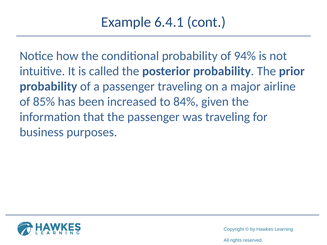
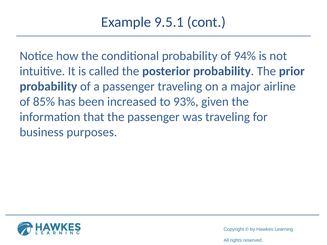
6.4.1: 6.4.1 -> 9.5.1 (169, 22)
84%: 84% -> 93% (186, 102)
